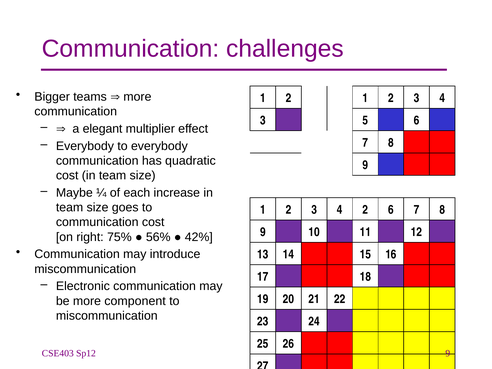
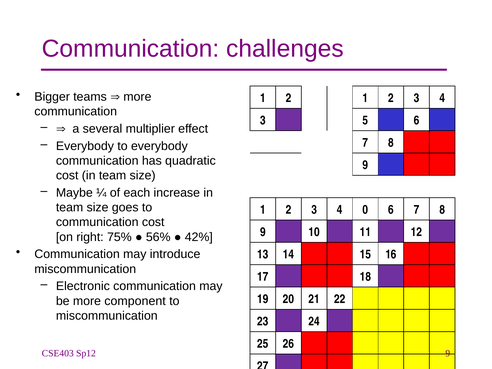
elegant: elegant -> several (103, 129)
4 2: 2 -> 0 (365, 210)
